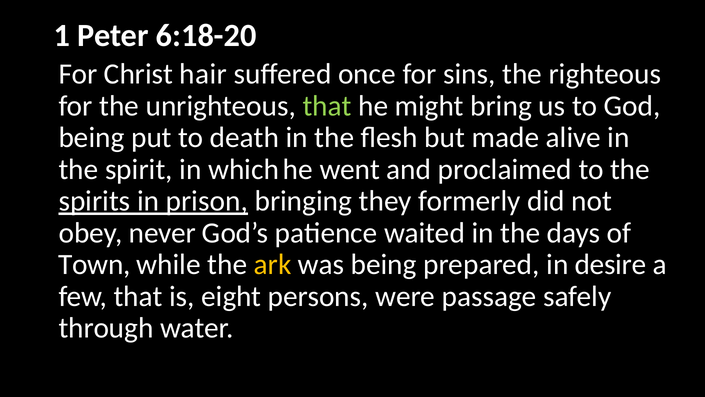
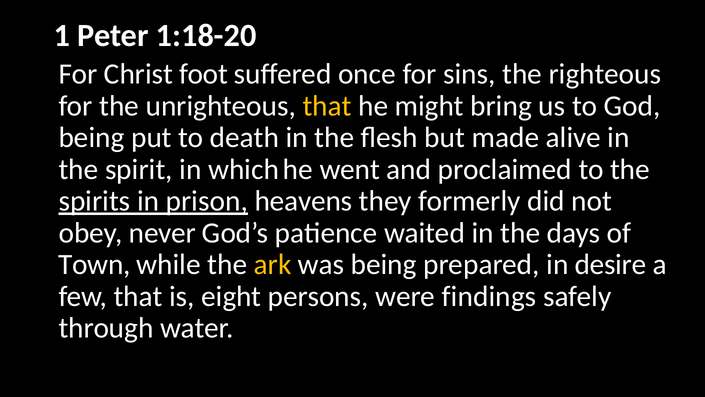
6:18-20: 6:18-20 -> 1:18-20 (206, 35)
hair: hair -> foot (203, 74)
that colour: light green -> yellow (327, 106)
bringing: bringing -> heavens (303, 201)
passage: passage -> findings (489, 296)
